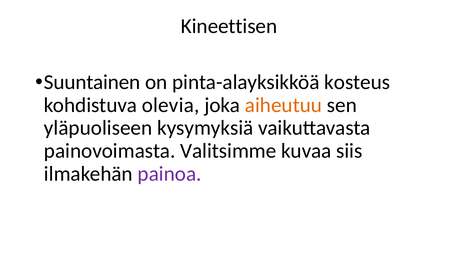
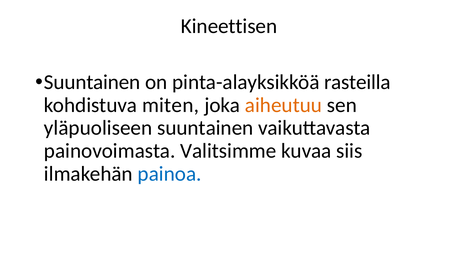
kosteus: kosteus -> rasteilla (357, 82)
olevia: olevia -> miten (171, 105)
yläpuoliseen kysymyksiä: kysymyksiä -> suuntainen (205, 128)
painoa colour: purple -> blue (170, 174)
